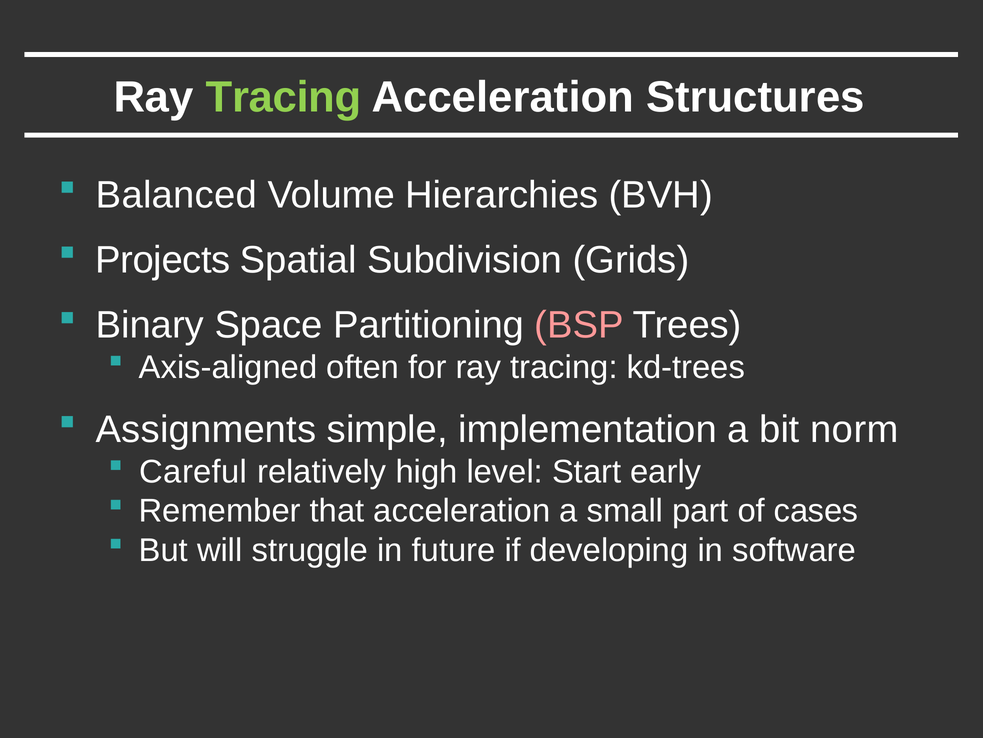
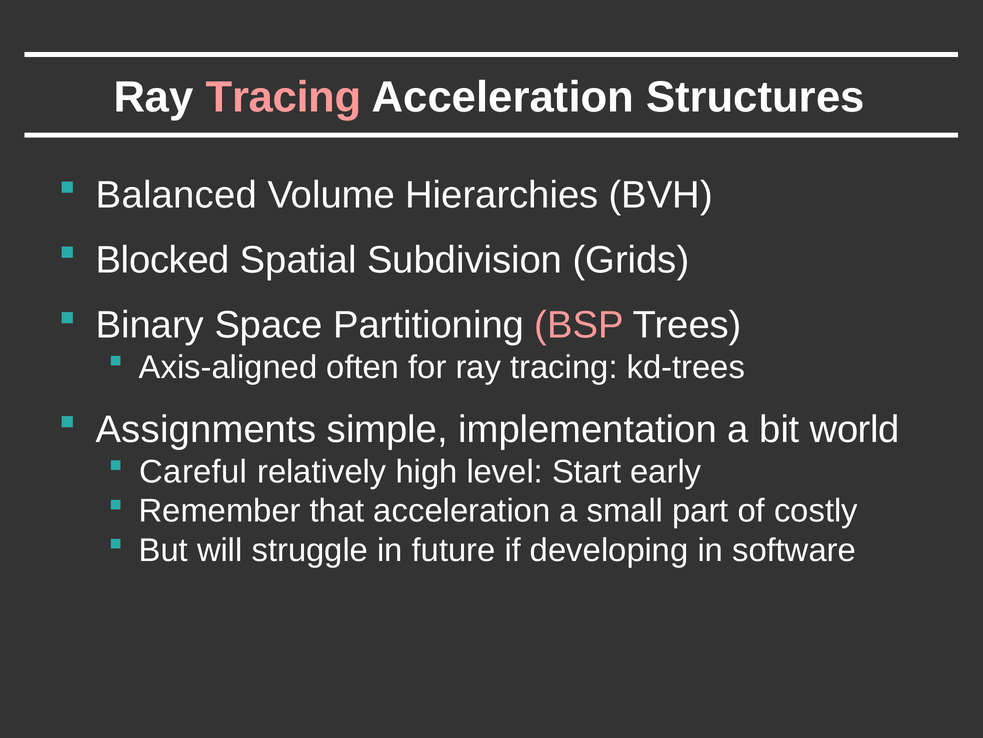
Tracing colour: light green -> pink (284, 97)
Projects: Projects -> Blocked (163, 260)
norm: norm -> world (855, 429)
cases: cases -> costly (816, 511)
